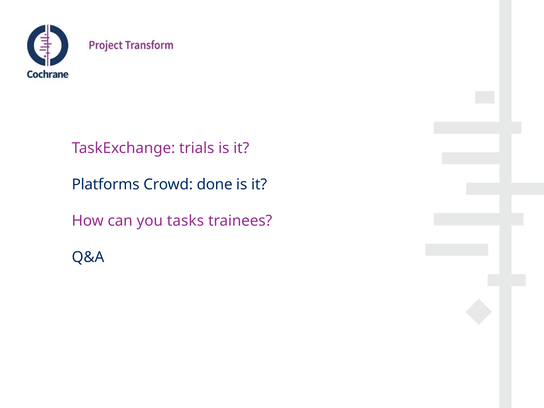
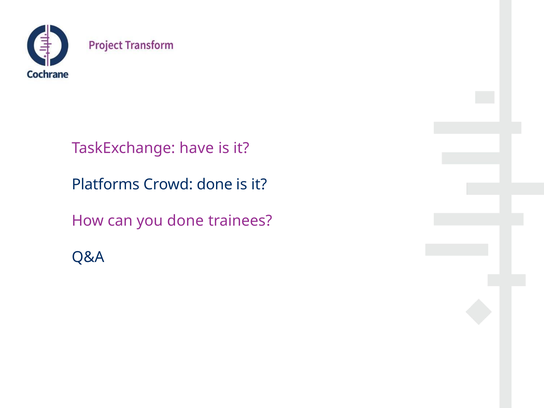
trials: trials -> have (197, 148)
you tasks: tasks -> done (185, 221)
